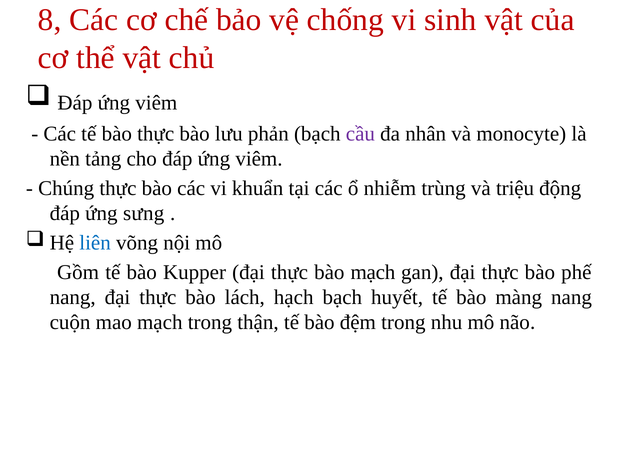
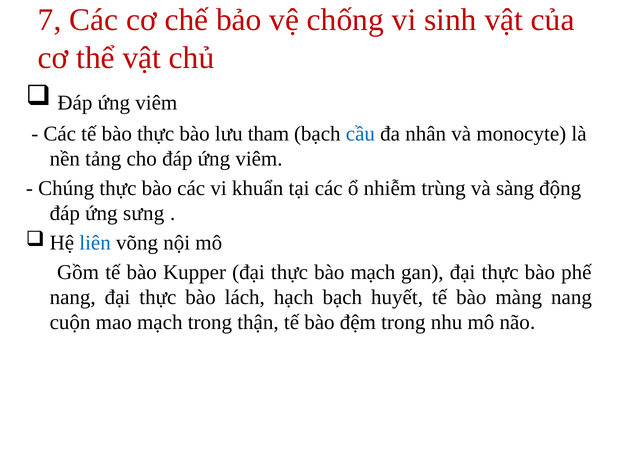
8: 8 -> 7 (50, 20)
phản: phản -> tham (268, 134)
cầu colour: purple -> blue (360, 134)
triệu: triệu -> sàng (515, 188)
